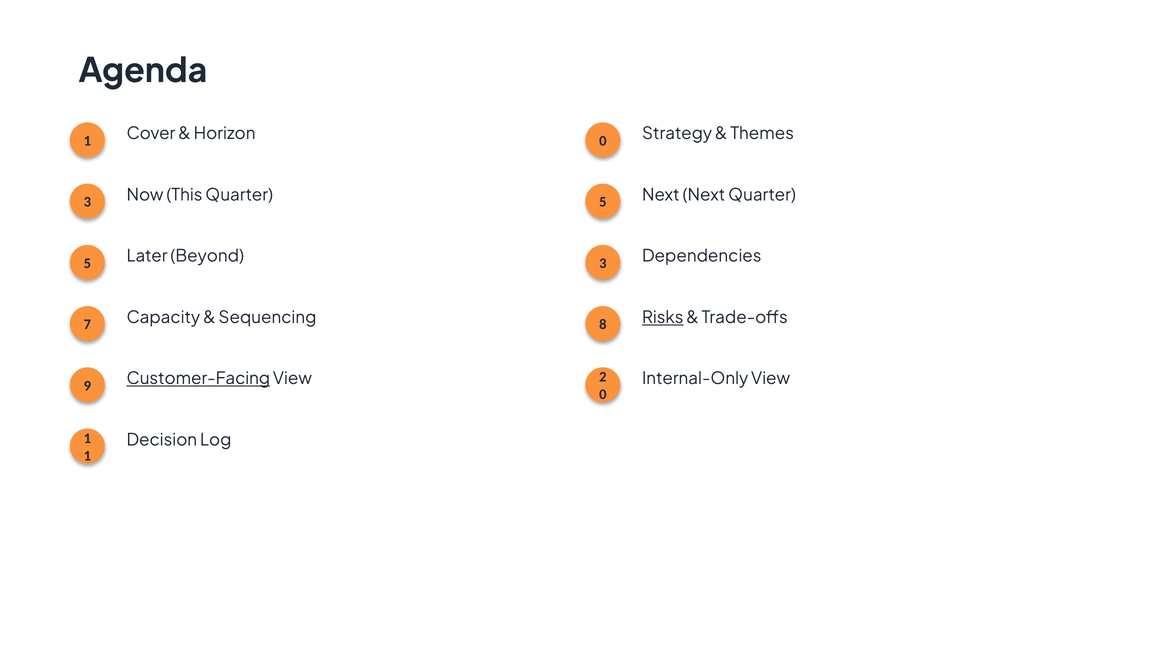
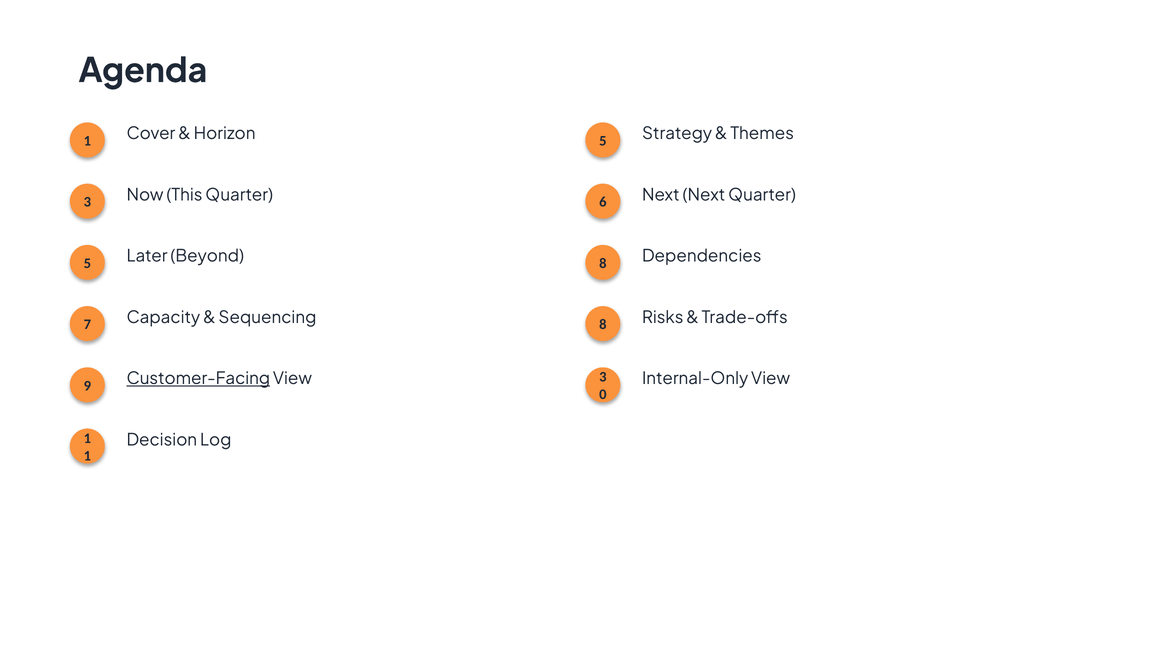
Horizon 0: 0 -> 5 (603, 141)
This Quarter 5: 5 -> 6 (603, 202)
Beyond 3: 3 -> 8 (603, 263)
Risks underline: present -> none (663, 317)
View 2: 2 -> 3 (603, 377)
